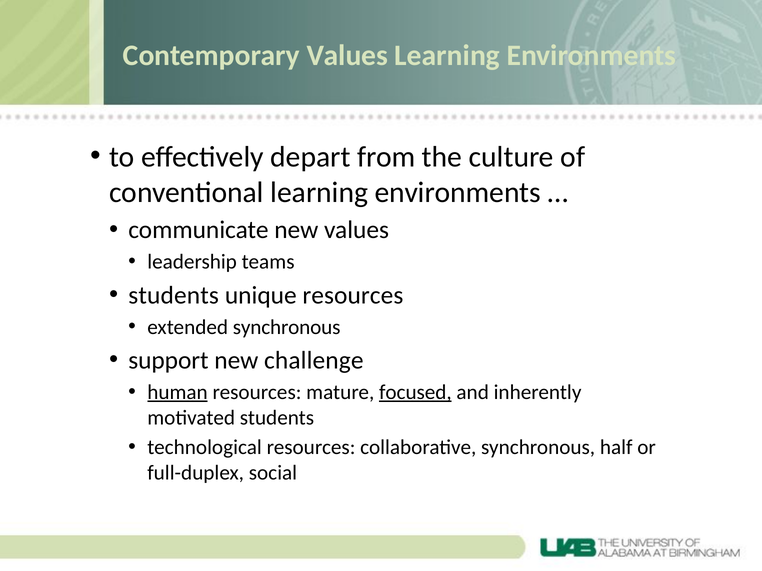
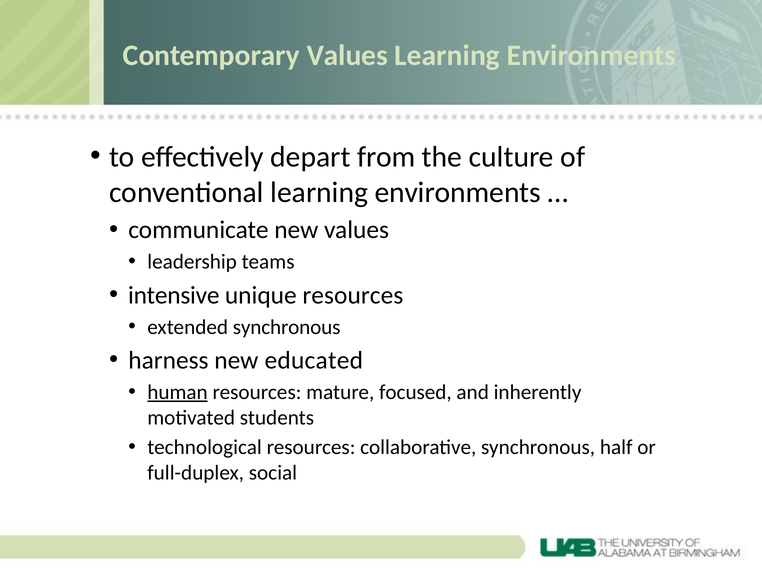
students: students -> intensive (174, 295)
support: support -> harness (168, 361)
challenge: challenge -> educated (314, 361)
focused underline: present -> none (415, 393)
